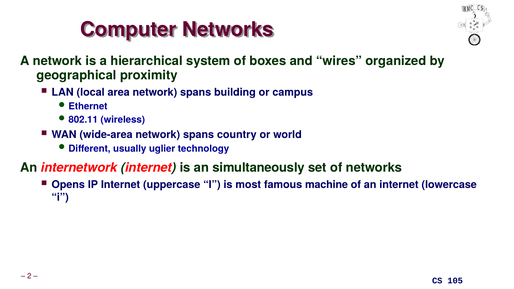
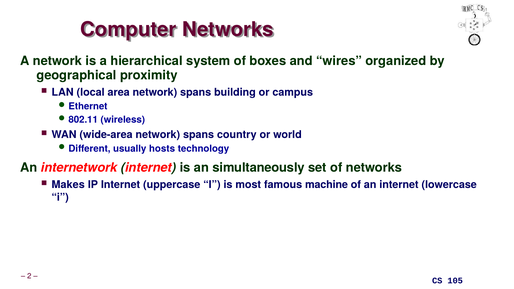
uglier: uglier -> hosts (162, 149)
Opens: Opens -> Makes (68, 185)
